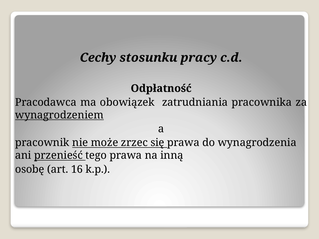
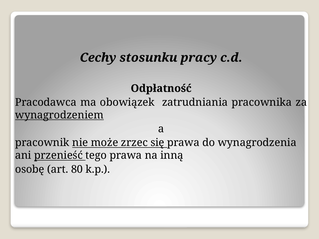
16: 16 -> 80 (77, 169)
